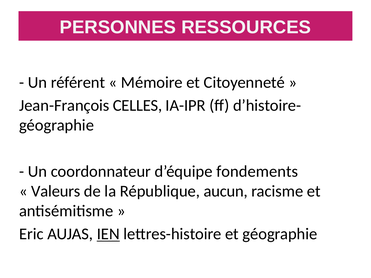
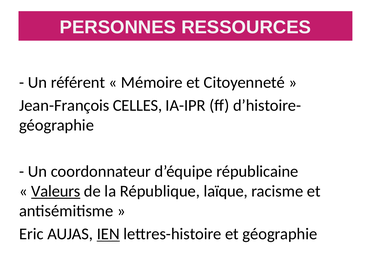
fondements: fondements -> républicaine (257, 172)
Valeurs underline: none -> present (56, 191)
aucun: aucun -> laïque (226, 191)
